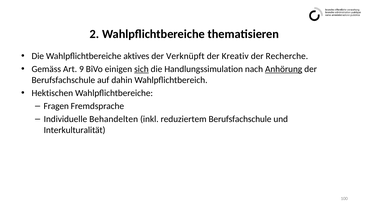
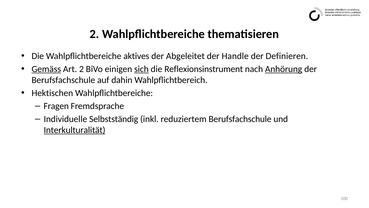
Verknüpft: Verknüpft -> Abgeleitet (185, 56)
Kreativ: Kreativ -> Handle (235, 56)
Recherche: Recherche -> Definieren (287, 56)
Gemäss underline: none -> present (46, 69)
Art 9: 9 -> 2 (81, 69)
Handlungssimulation: Handlungssimulation -> Reflexionsinstrument (204, 69)
Behandelten: Behandelten -> Selbstständig (114, 119)
Interkulturalität underline: none -> present (75, 130)
